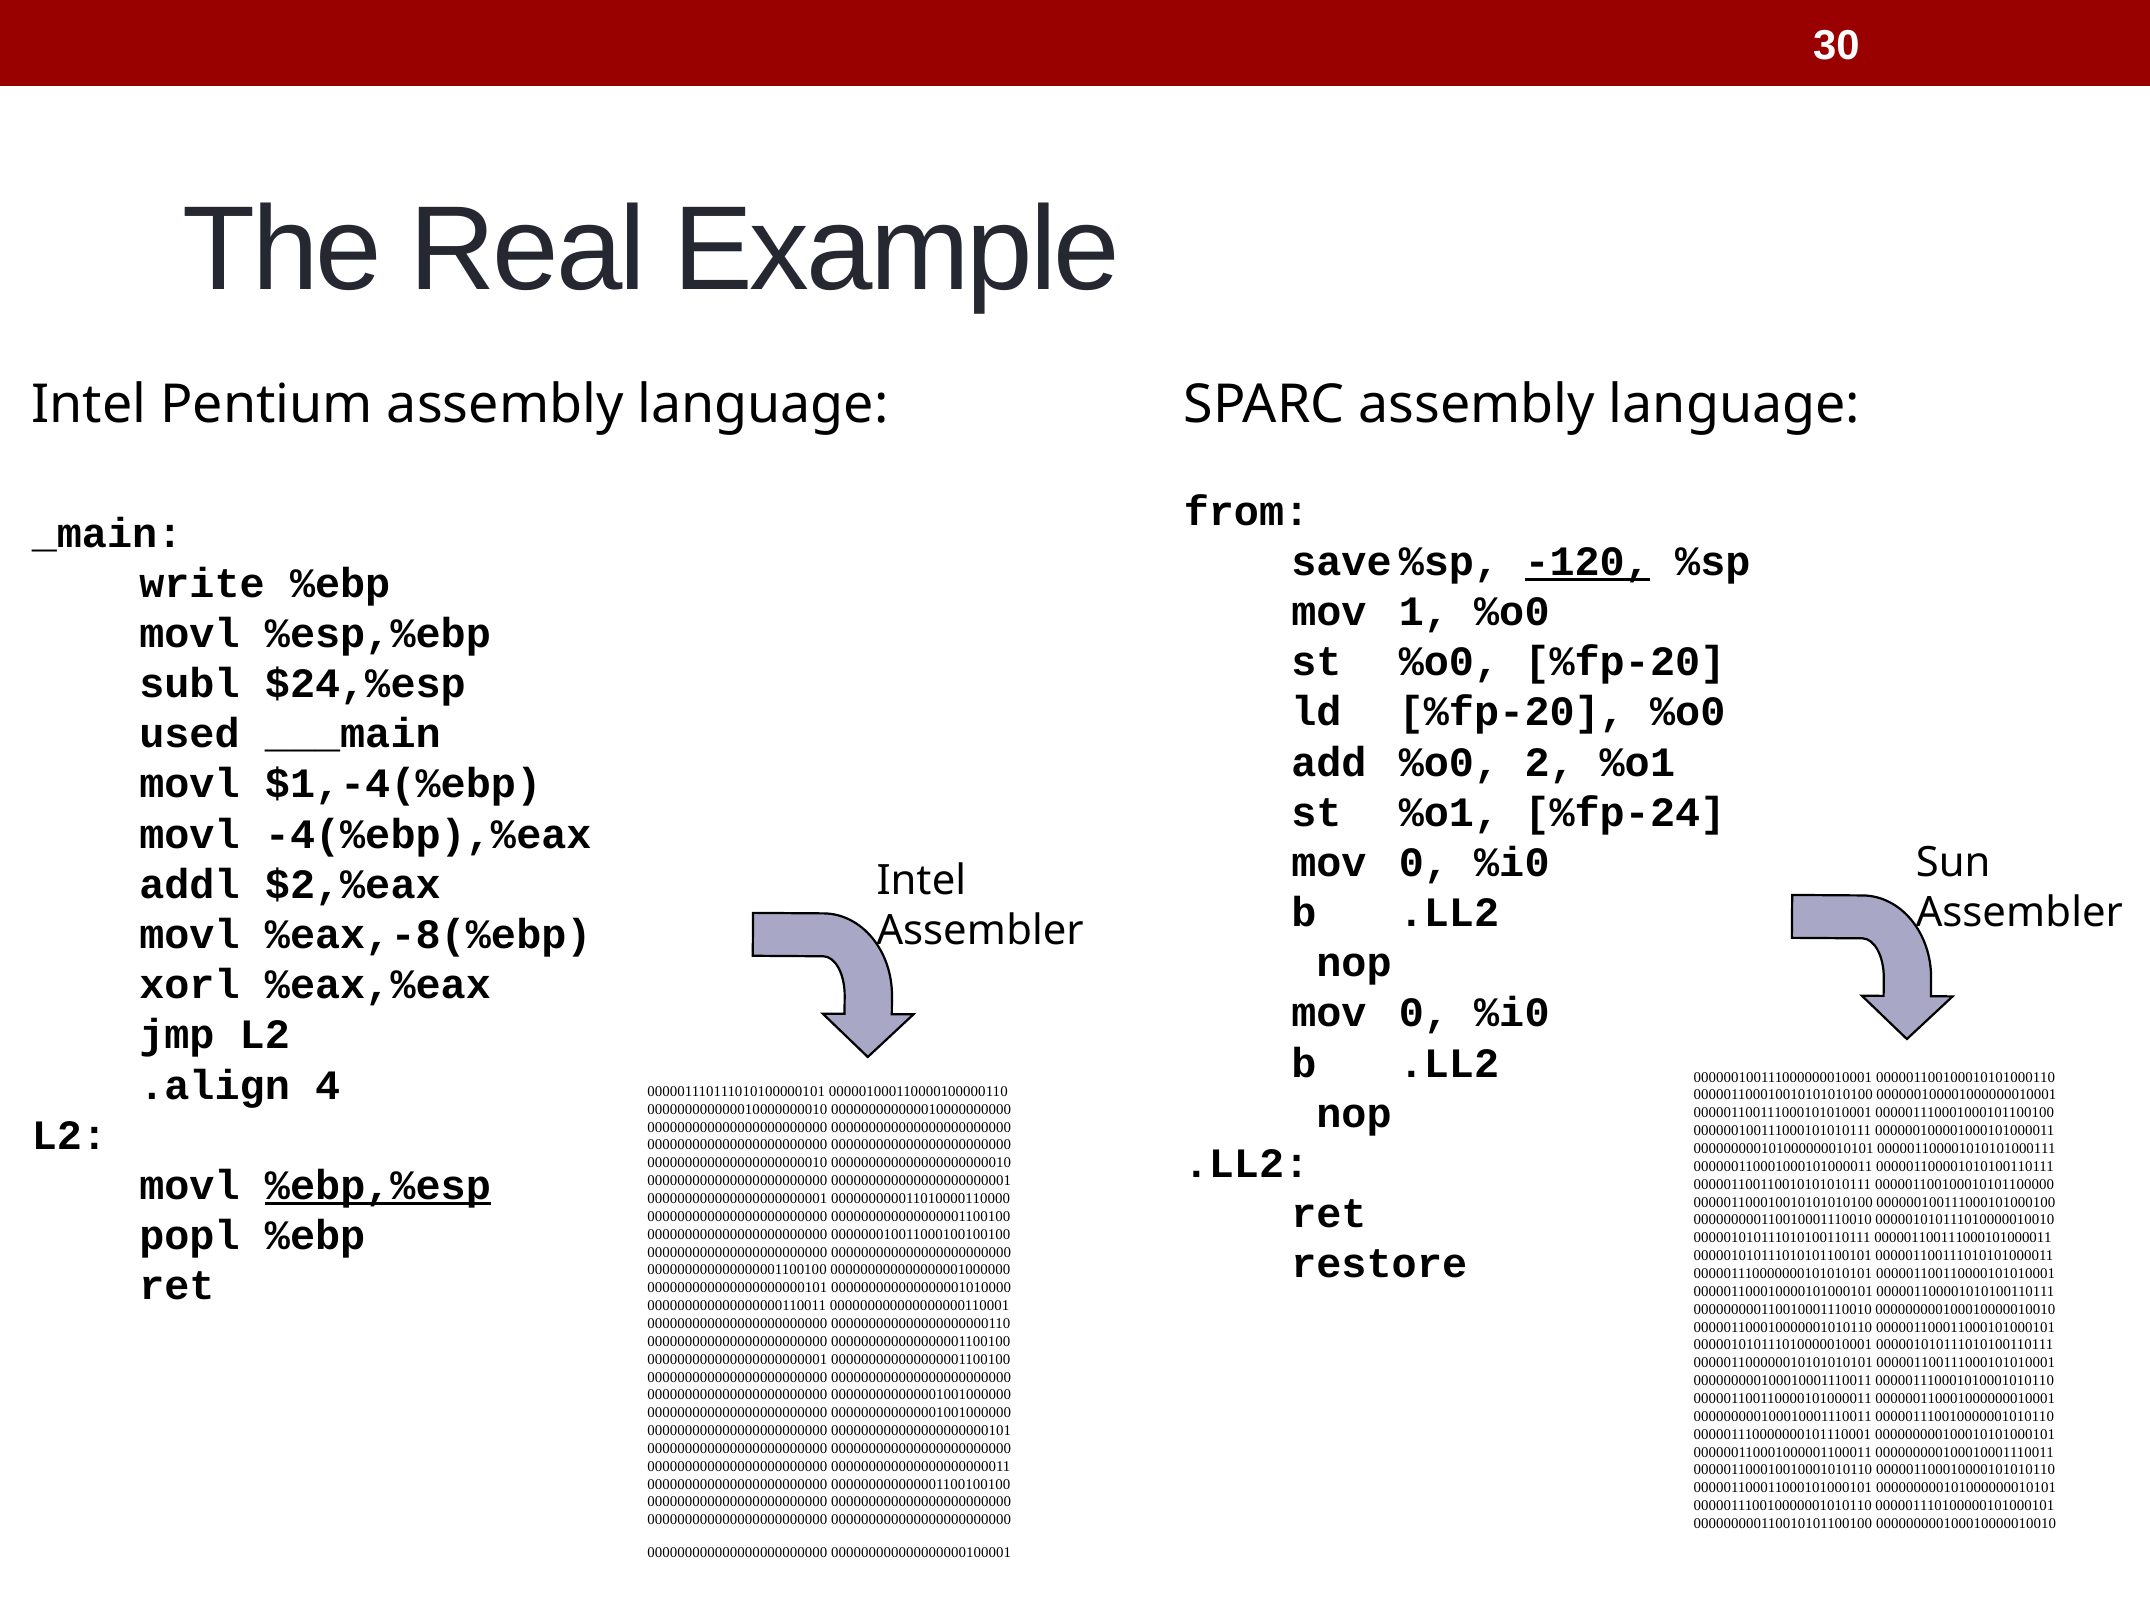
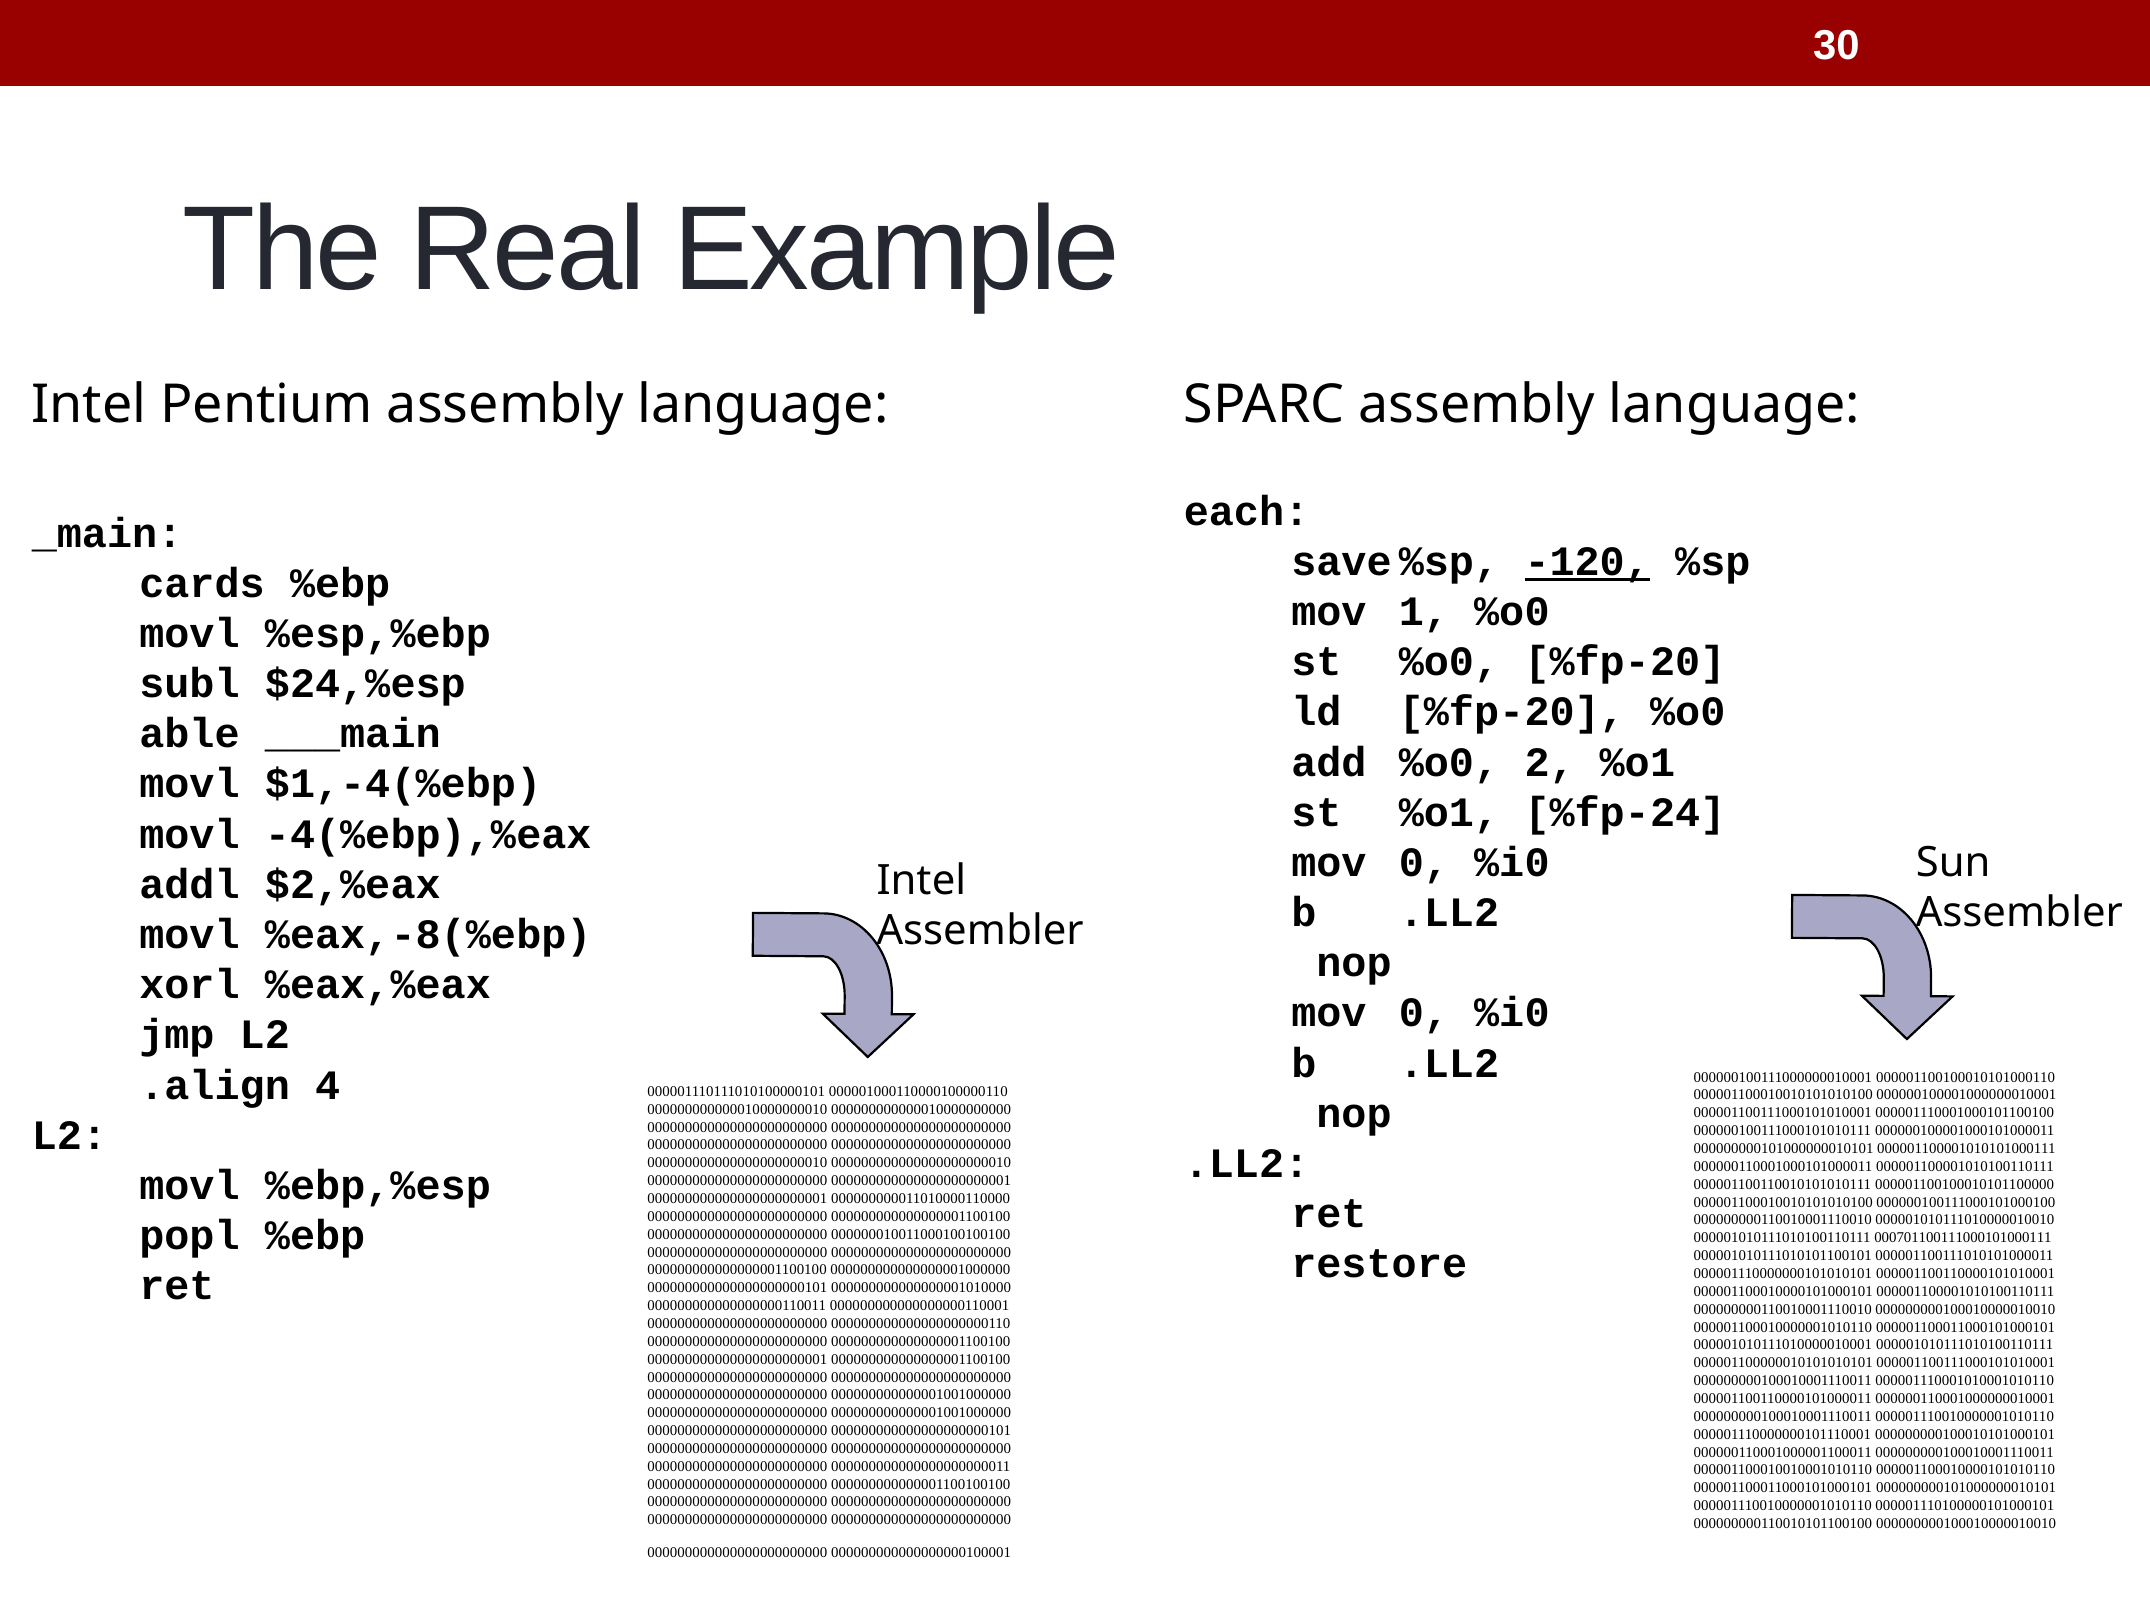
from: from -> each (1247, 512)
write: write -> cards (202, 584)
used: used -> able (189, 734)
%ebp,%esp underline: present -> none (378, 1186)
000001100111000101000011: 000001100111000101000011 -> 000701100111000101000111 (1963, 1238)
